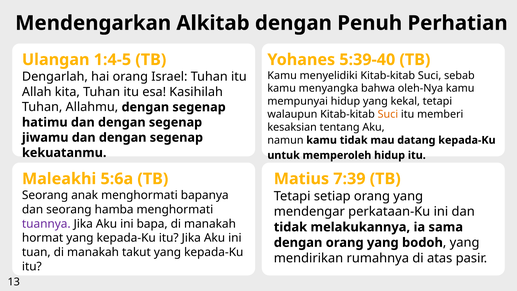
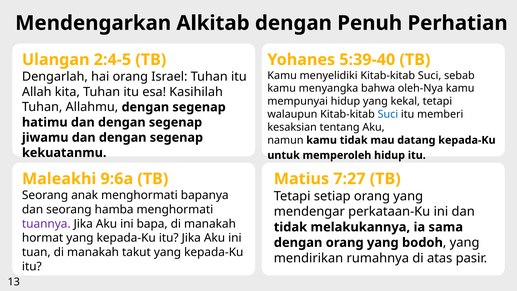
1:4-5: 1:4-5 -> 2:4-5 (112, 60)
Suci colour: orange -> blue (388, 114)
5:6a: 5:6a -> 9:6a (117, 179)
7:39: 7:39 -> 7:27 (349, 179)
